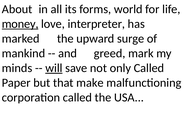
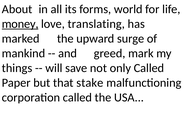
interpreter: interpreter -> translating (96, 24)
minds: minds -> things (17, 68)
will underline: present -> none (54, 68)
make: make -> stake (90, 83)
